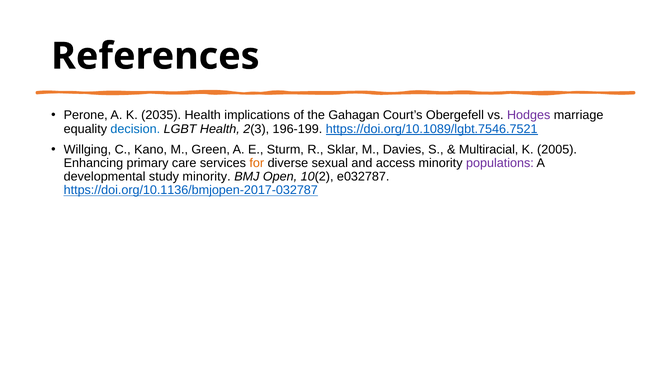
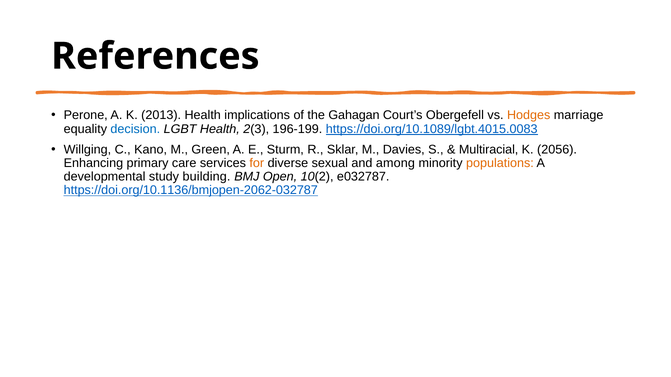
2035: 2035 -> 2013 (161, 115)
Hodges colour: purple -> orange (529, 115)
https://doi.org/10.1089/lgbt.7546.7521: https://doi.org/10.1089/lgbt.7546.7521 -> https://doi.org/10.1089/lgbt.4015.0083 (432, 129)
2005: 2005 -> 2056 (557, 150)
access: access -> among (395, 163)
populations colour: purple -> orange (500, 163)
study minority: minority -> building (207, 177)
https://doi.org/10.1136/bmjopen-2017-032787: https://doi.org/10.1136/bmjopen-2017-032787 -> https://doi.org/10.1136/bmjopen-2062-032787 (191, 190)
